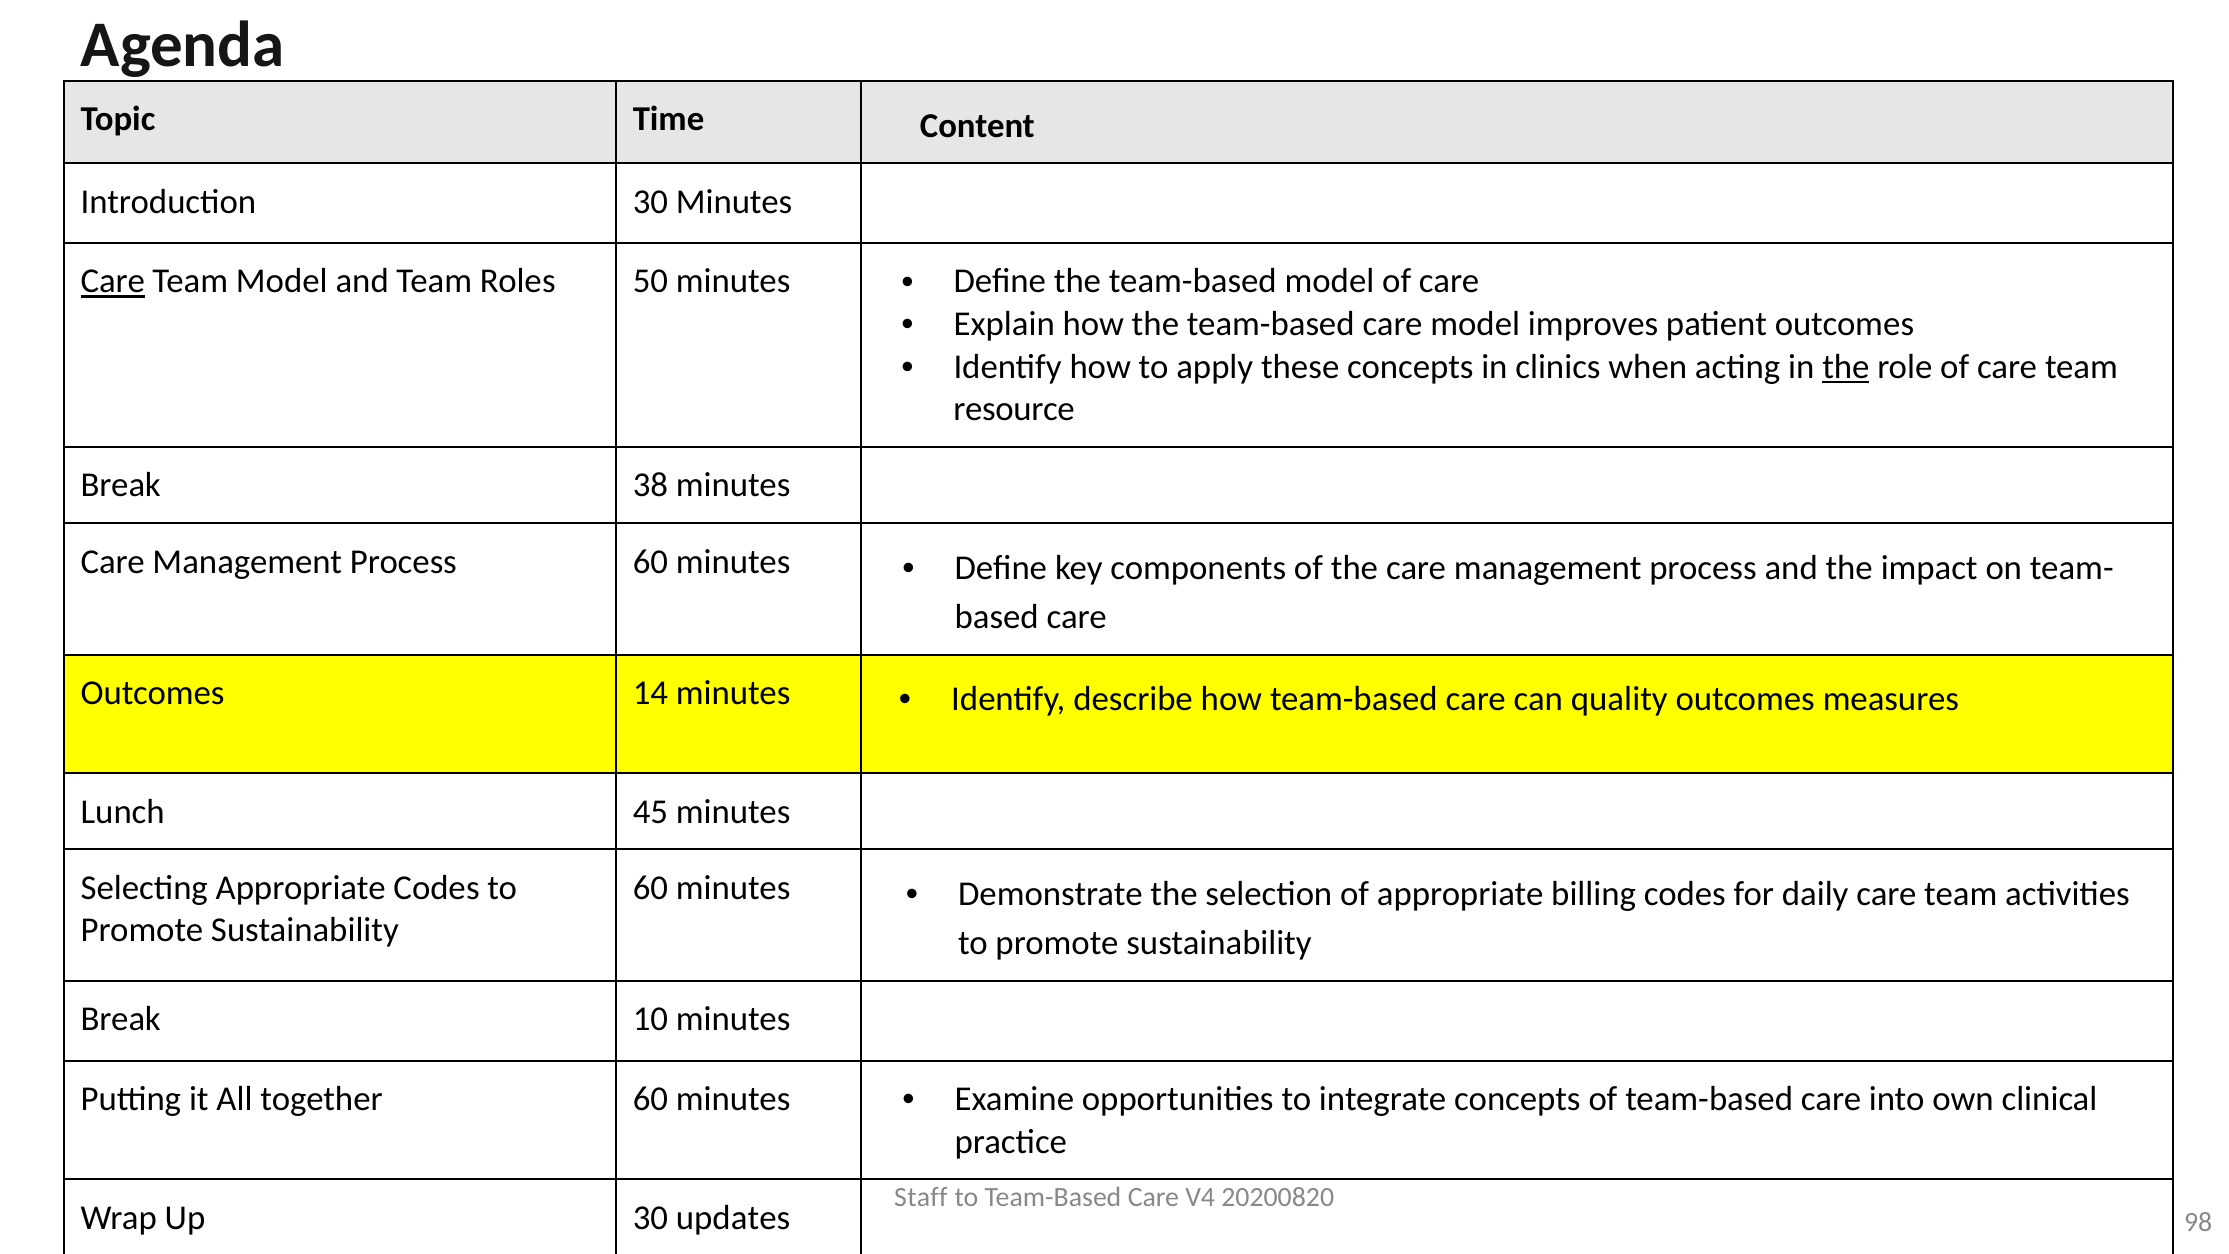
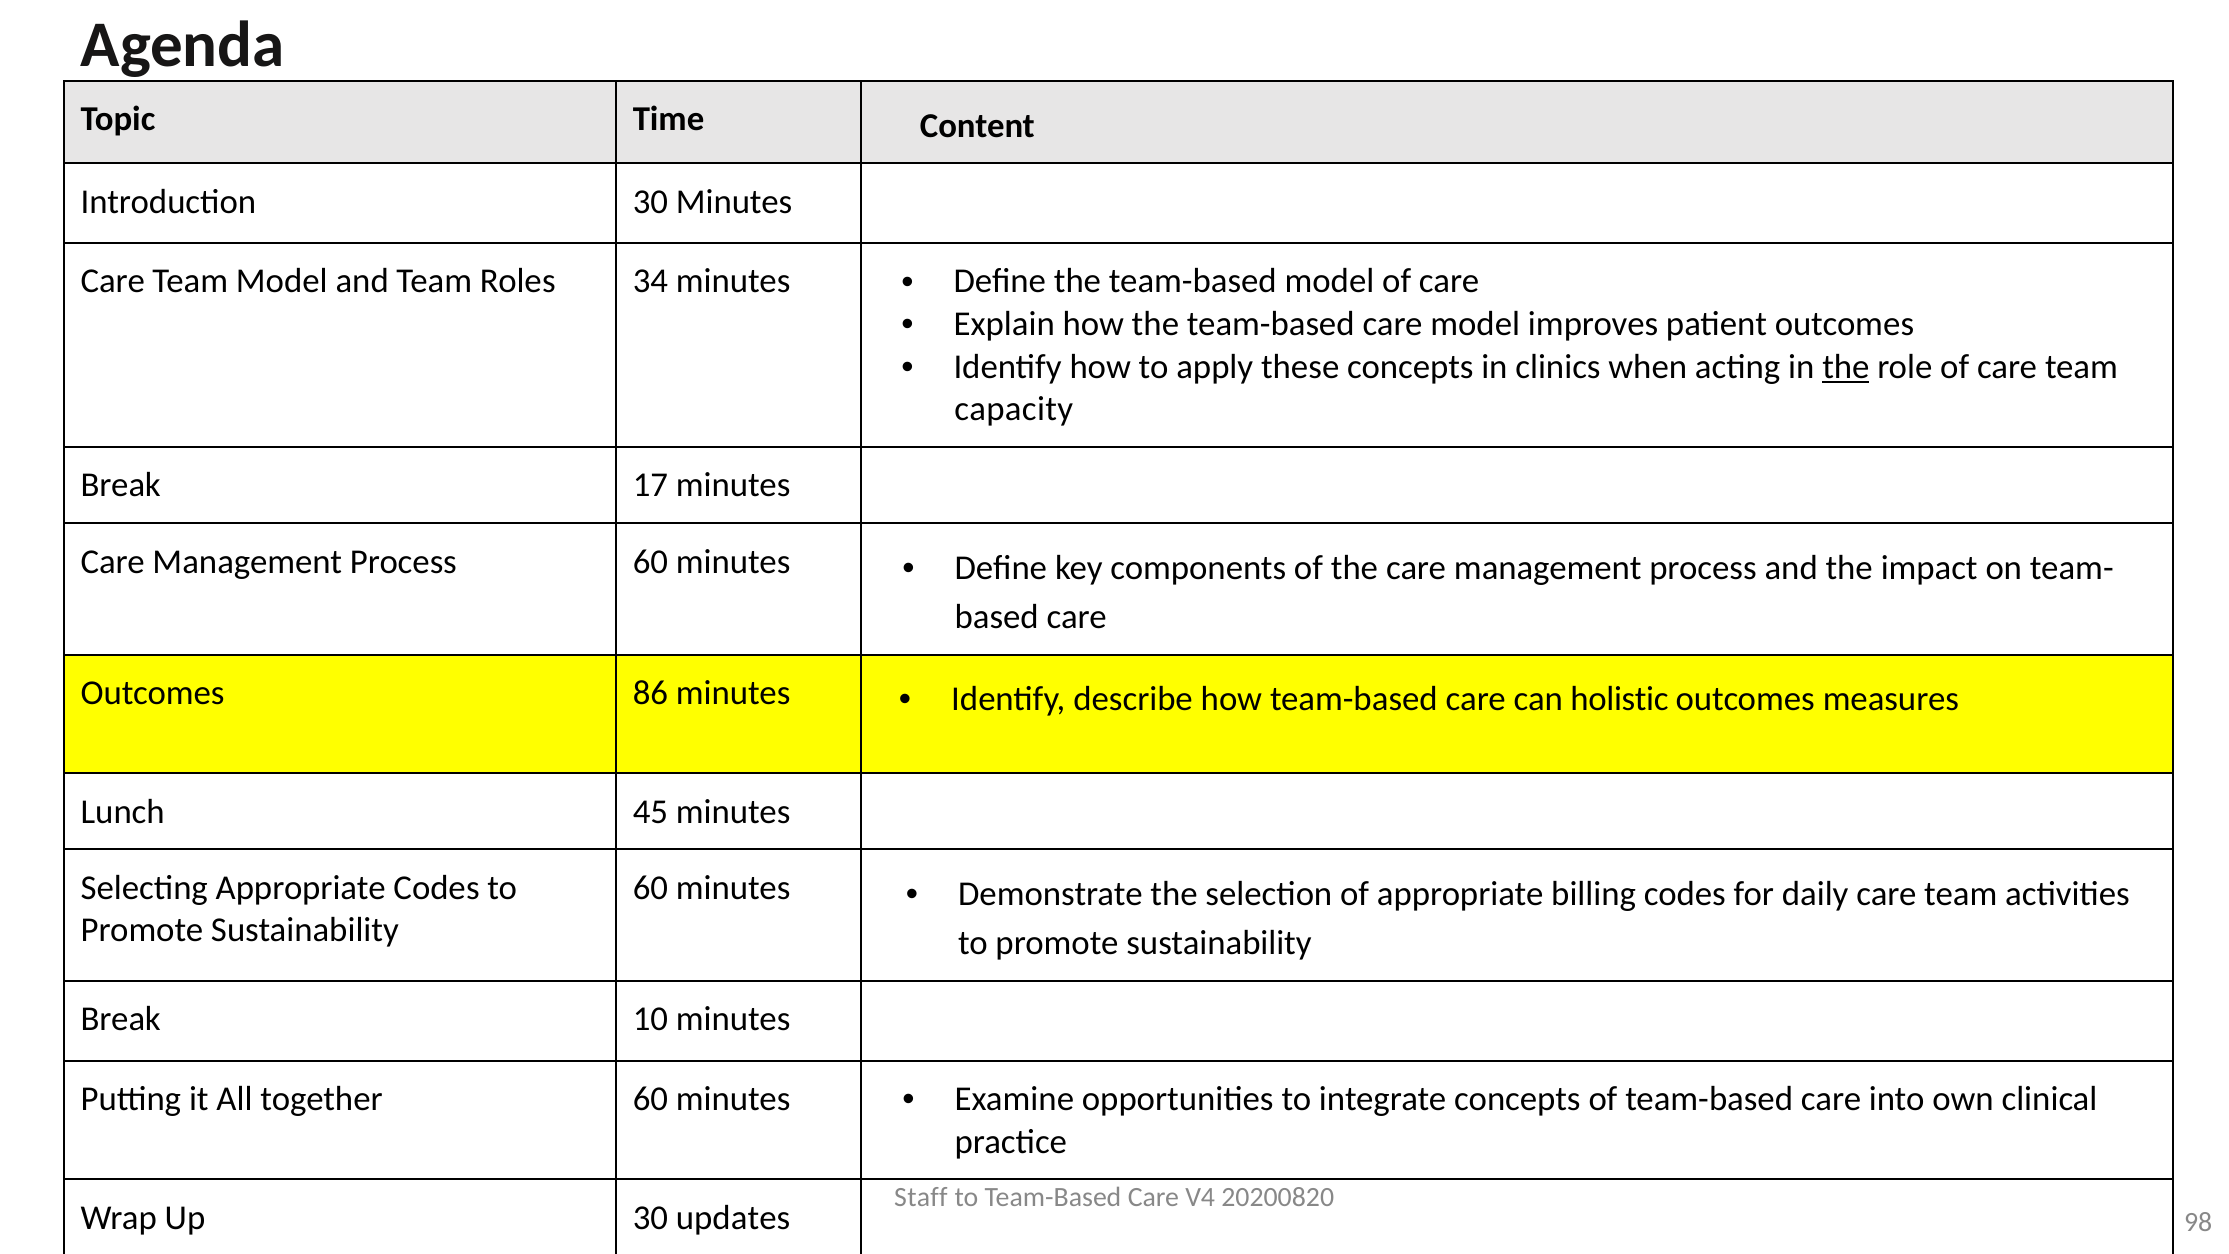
Care underline: present -> none (113, 281)
50: 50 -> 34 (650, 281)
resource: resource -> capacity (1014, 409)
38: 38 -> 17 (650, 485)
14: 14 -> 86 (650, 693)
quality: quality -> holistic (1619, 699)
